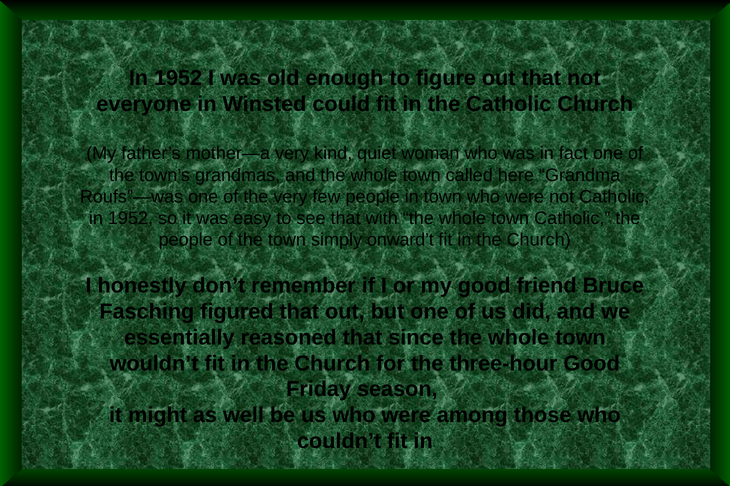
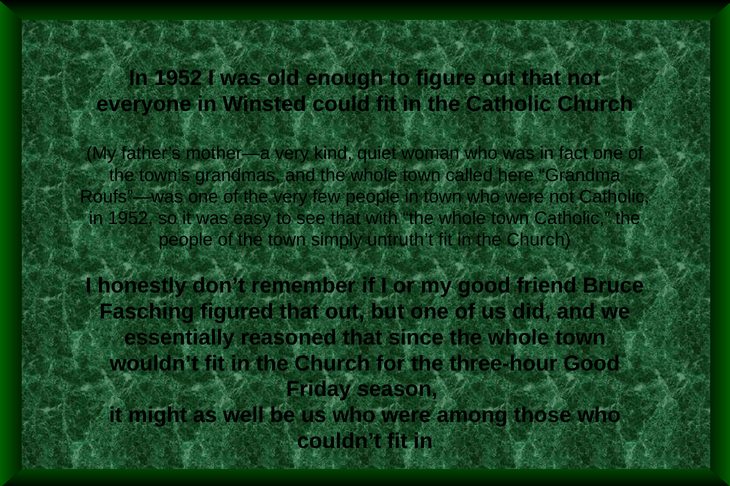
onward’t: onward’t -> untruth’t (400, 240)
